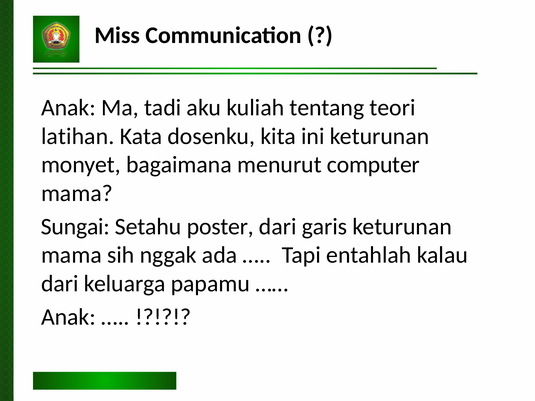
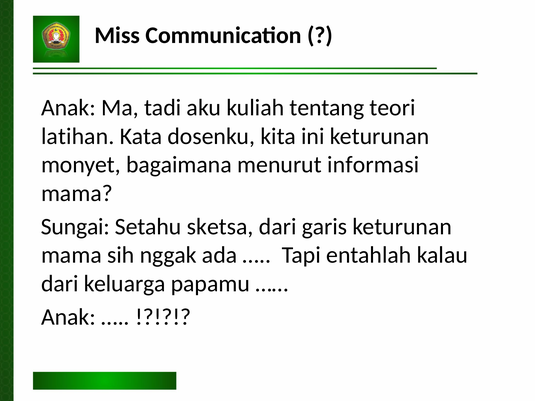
computer: computer -> informasi (373, 165)
poster: poster -> sketsa (220, 227)
